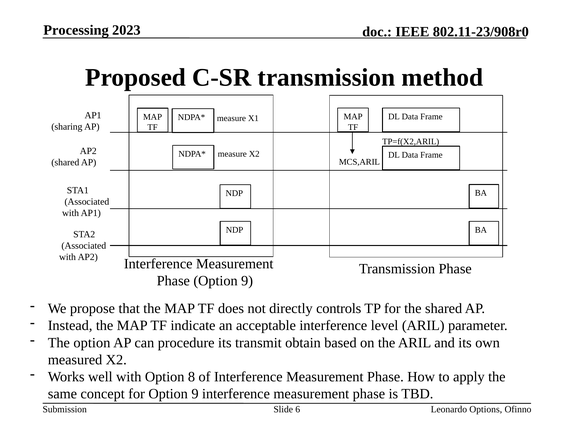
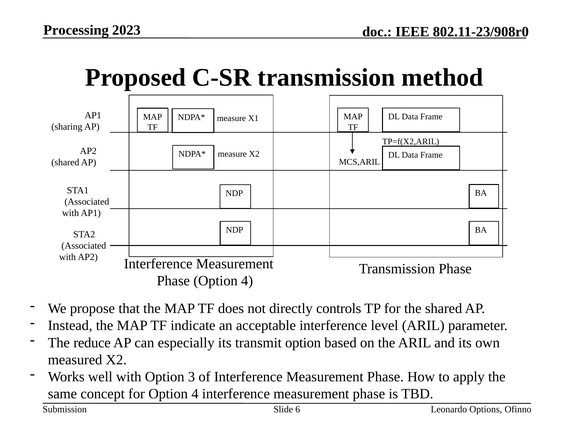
Phase Option 9: 9 -> 4 (247, 281)
The option: option -> reduce (92, 342)
procedure: procedure -> especially (186, 342)
transmit obtain: obtain -> option (303, 342)
8: 8 -> 3 (192, 377)
for Option 9: 9 -> 4 (195, 394)
